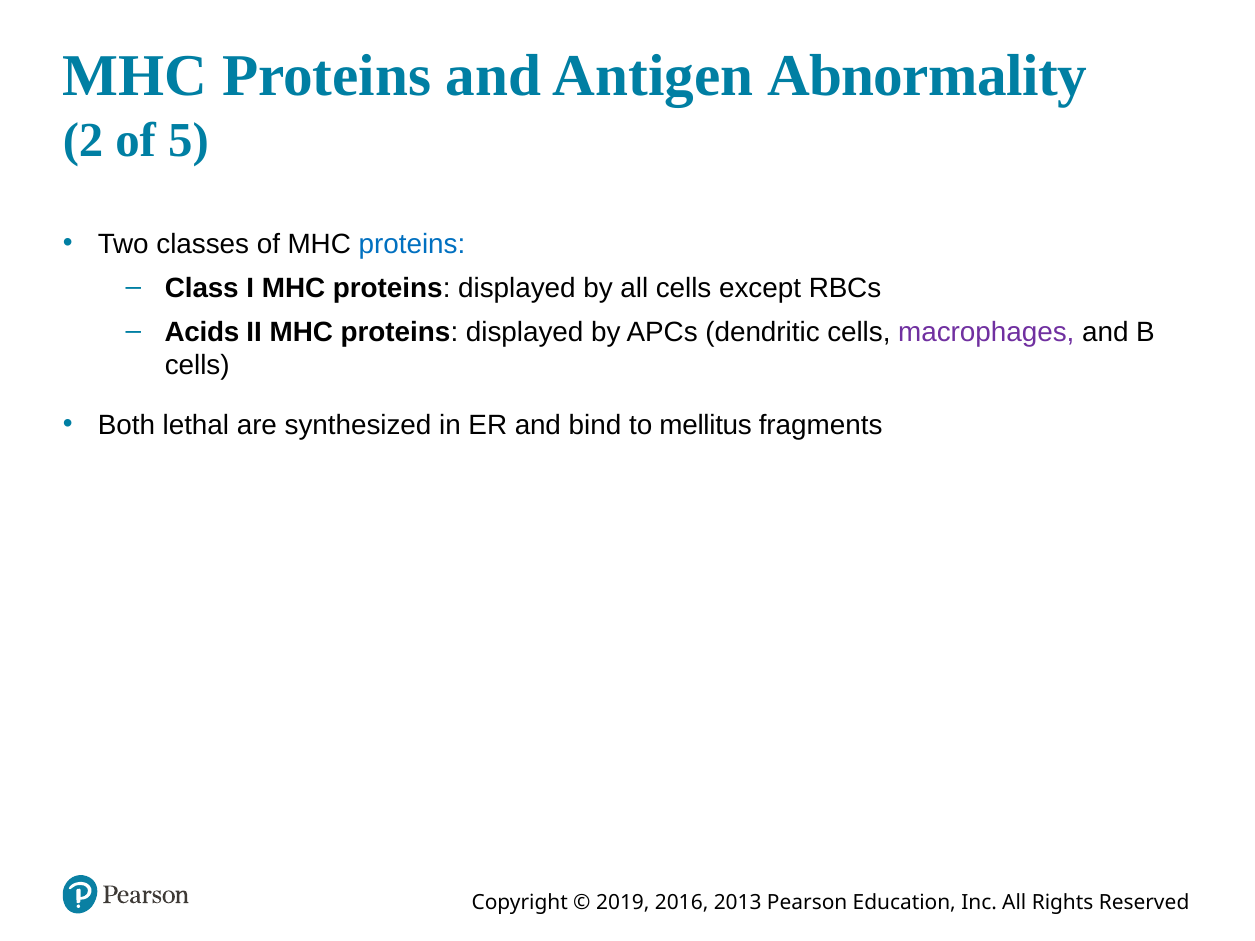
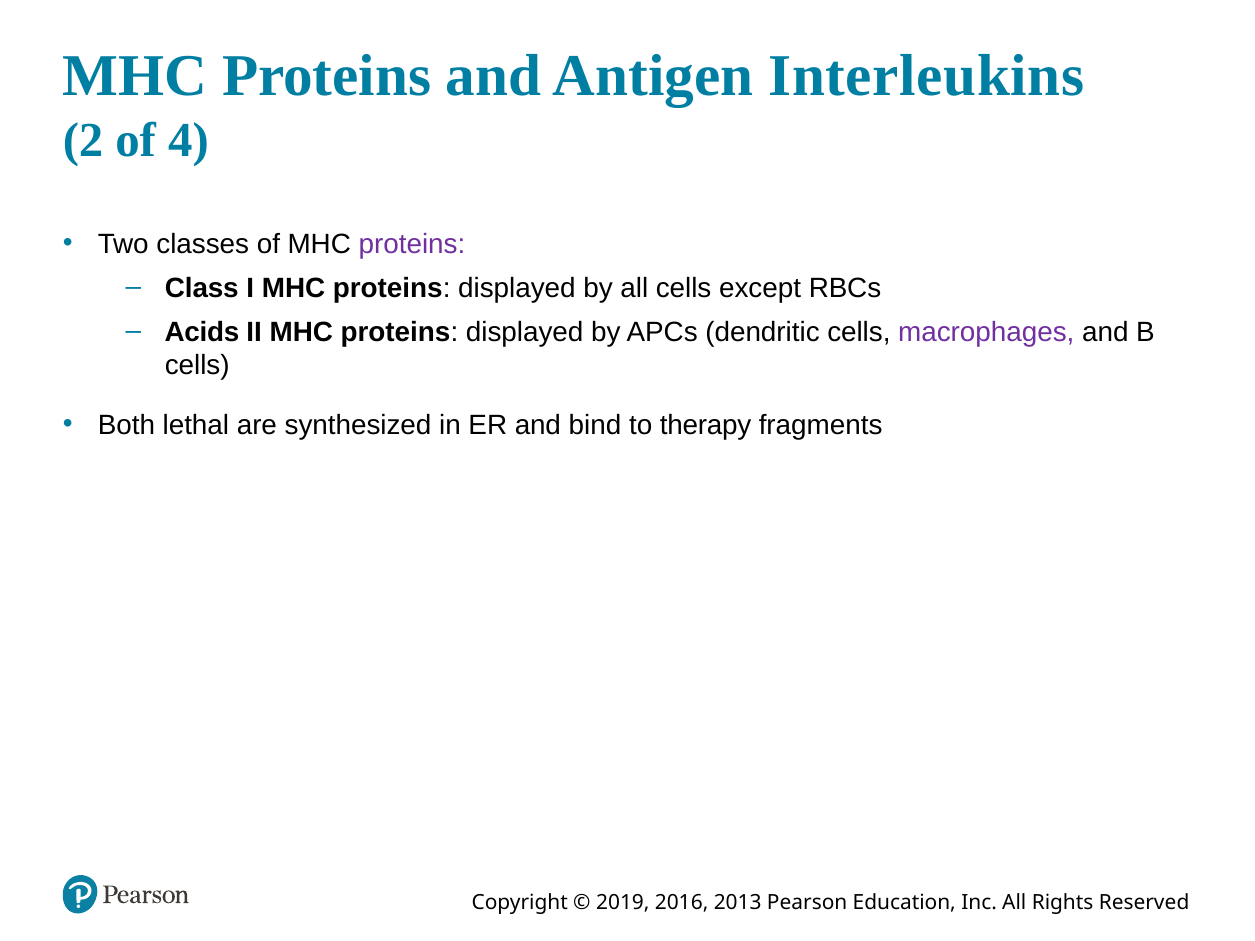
Abnormality: Abnormality -> Interleukins (926, 76)
5: 5 -> 4 (188, 140)
proteins colour: blue -> purple (412, 244)
mellitus: mellitus -> therapy (706, 425)
